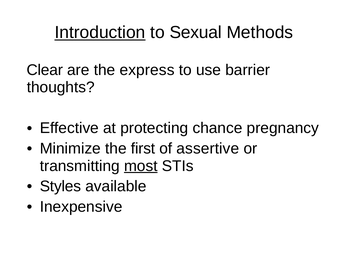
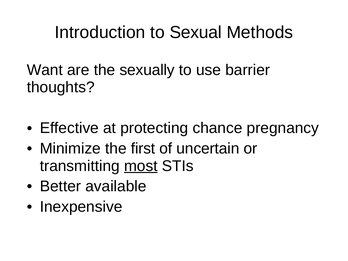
Introduction underline: present -> none (100, 32)
Clear: Clear -> Want (45, 70)
express: express -> sexually (147, 70)
assertive: assertive -> uncertain (208, 149)
Styles: Styles -> Better (60, 186)
